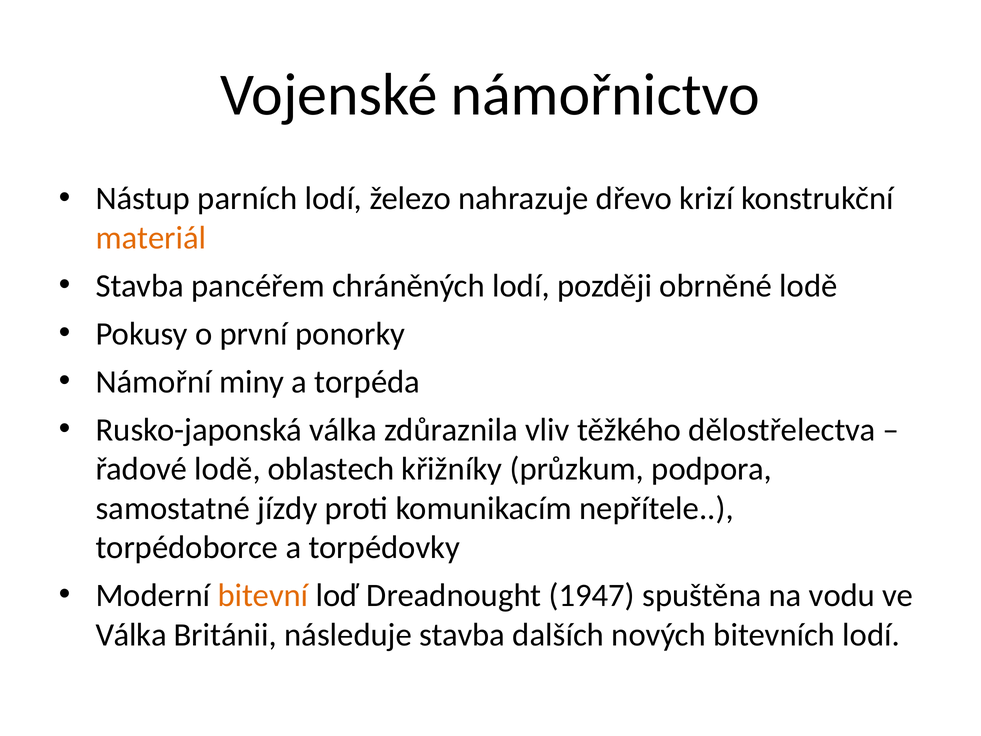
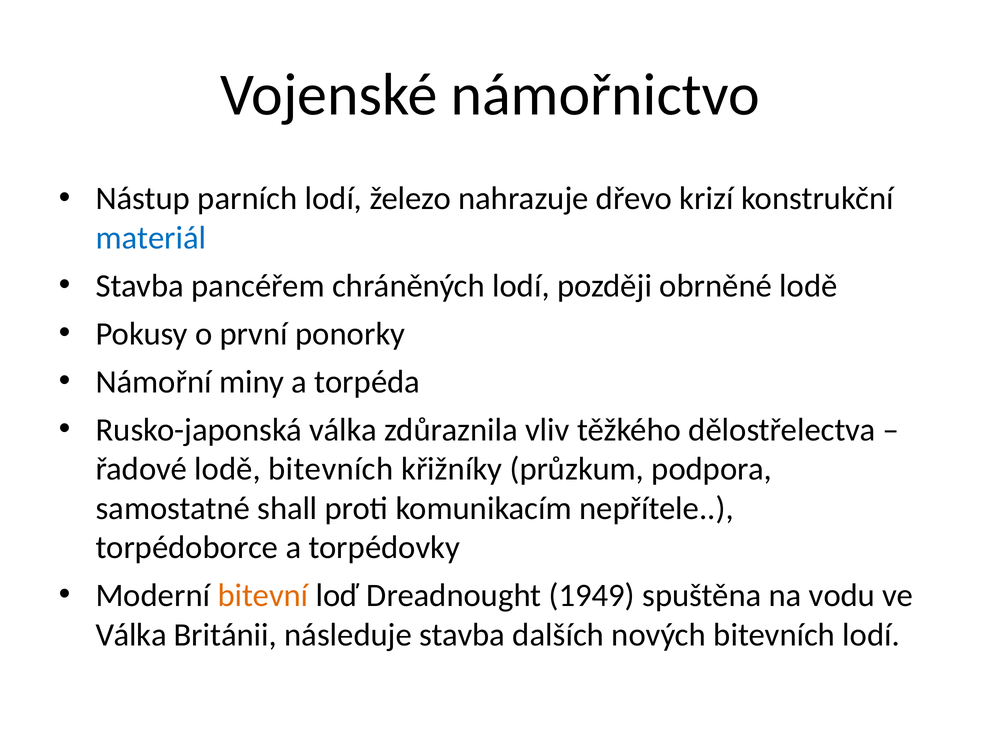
materiál colour: orange -> blue (151, 238)
lodě oblastech: oblastech -> bitevních (331, 469)
jízdy: jízdy -> shall (287, 508)
1947: 1947 -> 1949 (592, 595)
